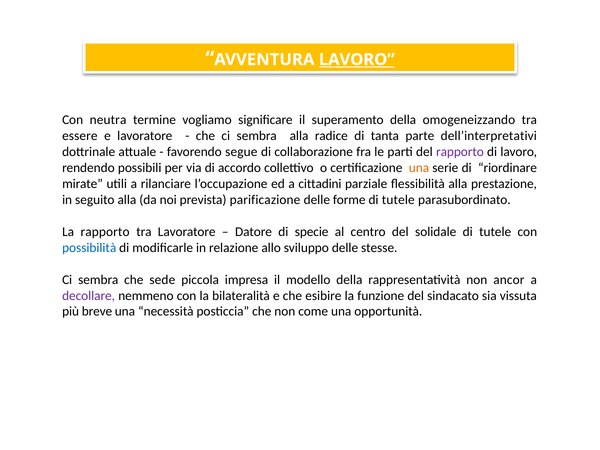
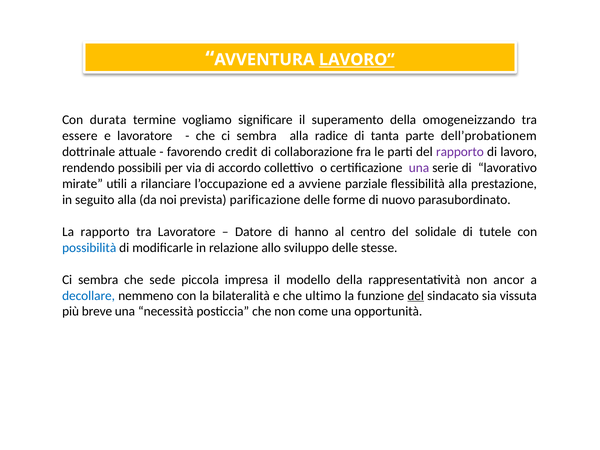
neutra: neutra -> durata (108, 120)
dell’interpretativi: dell’interpretativi -> dell’probationem (489, 136)
segue: segue -> credit (241, 152)
una colour: orange -> purple (419, 168)
riordinare: riordinare -> lavorativo (507, 168)
cittadini: cittadini -> avviene (320, 184)
forme di tutele: tutele -> nuovo (398, 200)
specie: specie -> hanno (312, 232)
decollare colour: purple -> blue (89, 296)
esibire: esibire -> ultimo (323, 296)
del underline: none -> present (416, 296)
